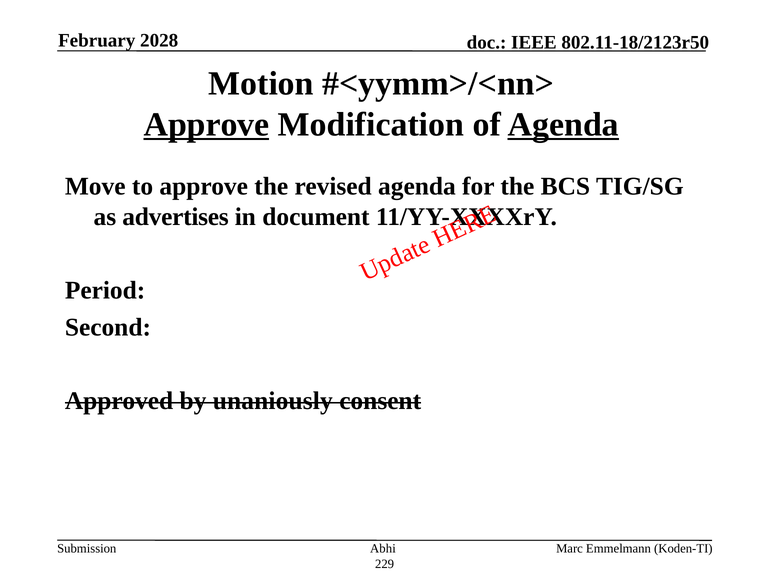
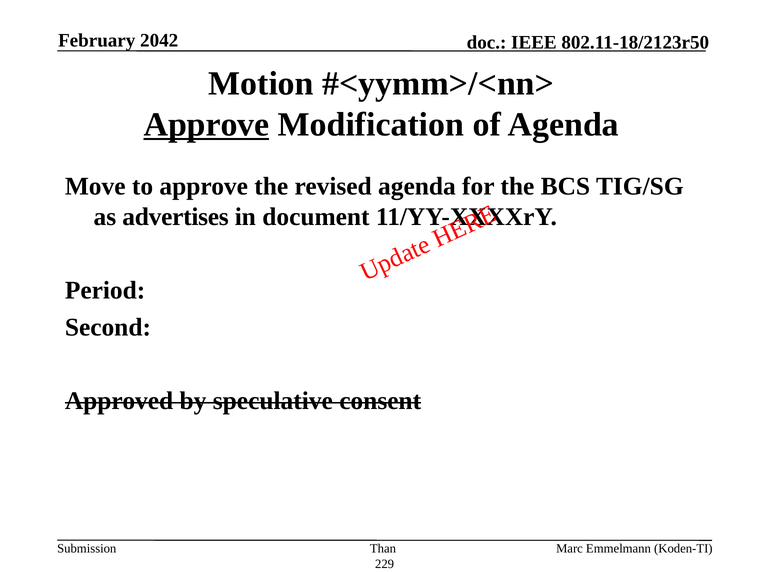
2028: 2028 -> 2042 (159, 40)
Agenda underline: present -> none (563, 124)
unaniously: unaniously -> speculative (273, 401)
Abhi: Abhi -> Than (383, 549)
